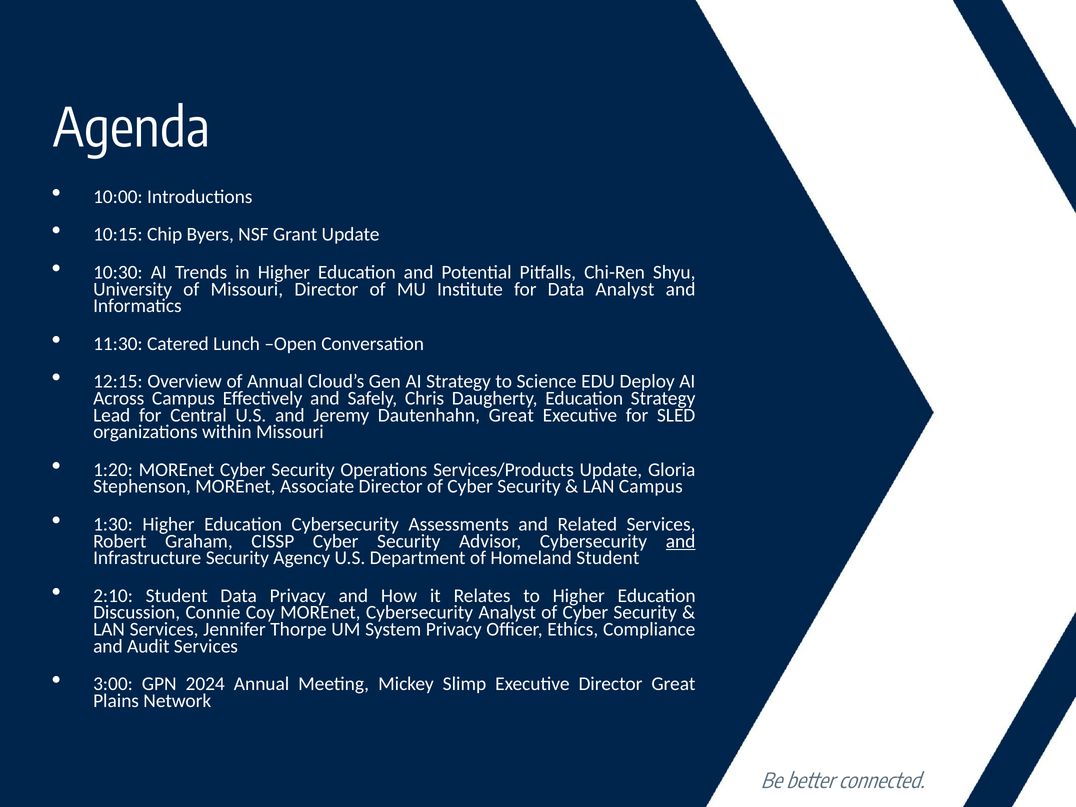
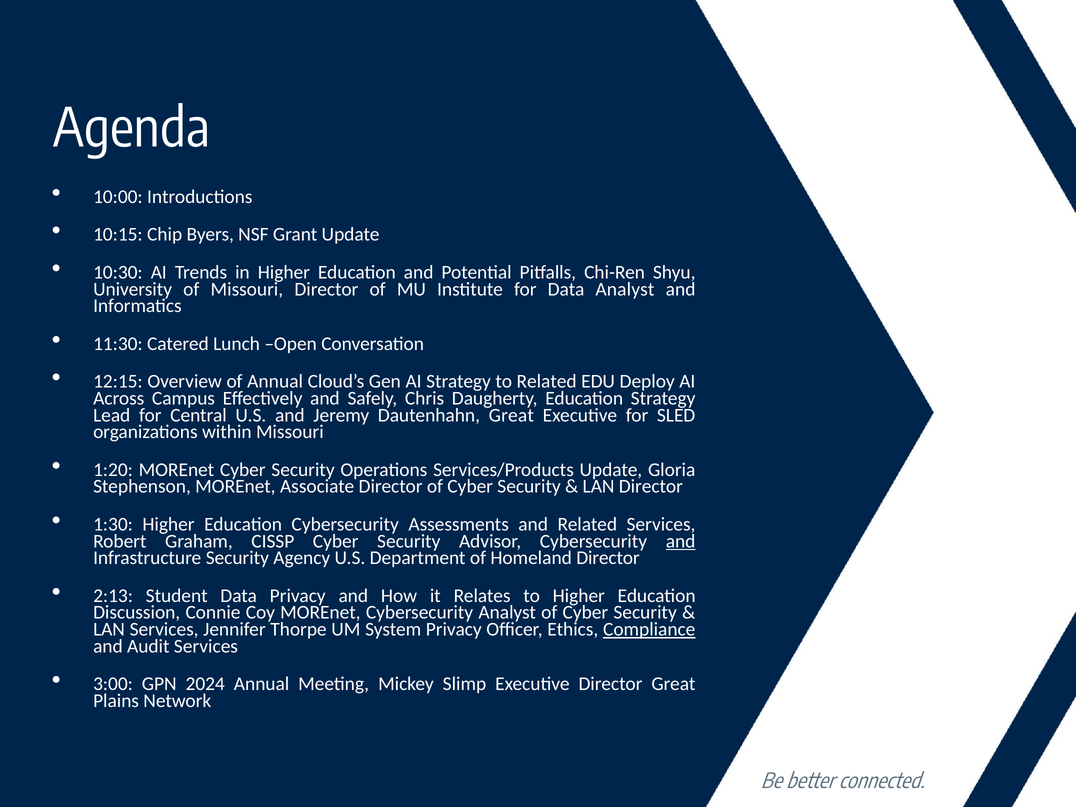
to Science: Science -> Related (547, 381)
LAN Campus: Campus -> Director (651, 487)
Homeland Student: Student -> Director (608, 558)
2:10: 2:10 -> 2:13 (113, 596)
Compliance underline: none -> present (649, 629)
